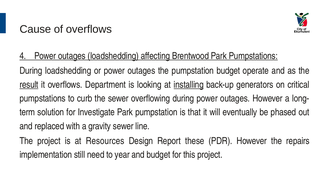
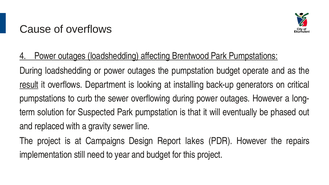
installing underline: present -> none (189, 85)
Investigate: Investigate -> Suspected (96, 112)
Resources: Resources -> Campaigns (105, 141)
these: these -> lakes (195, 141)
